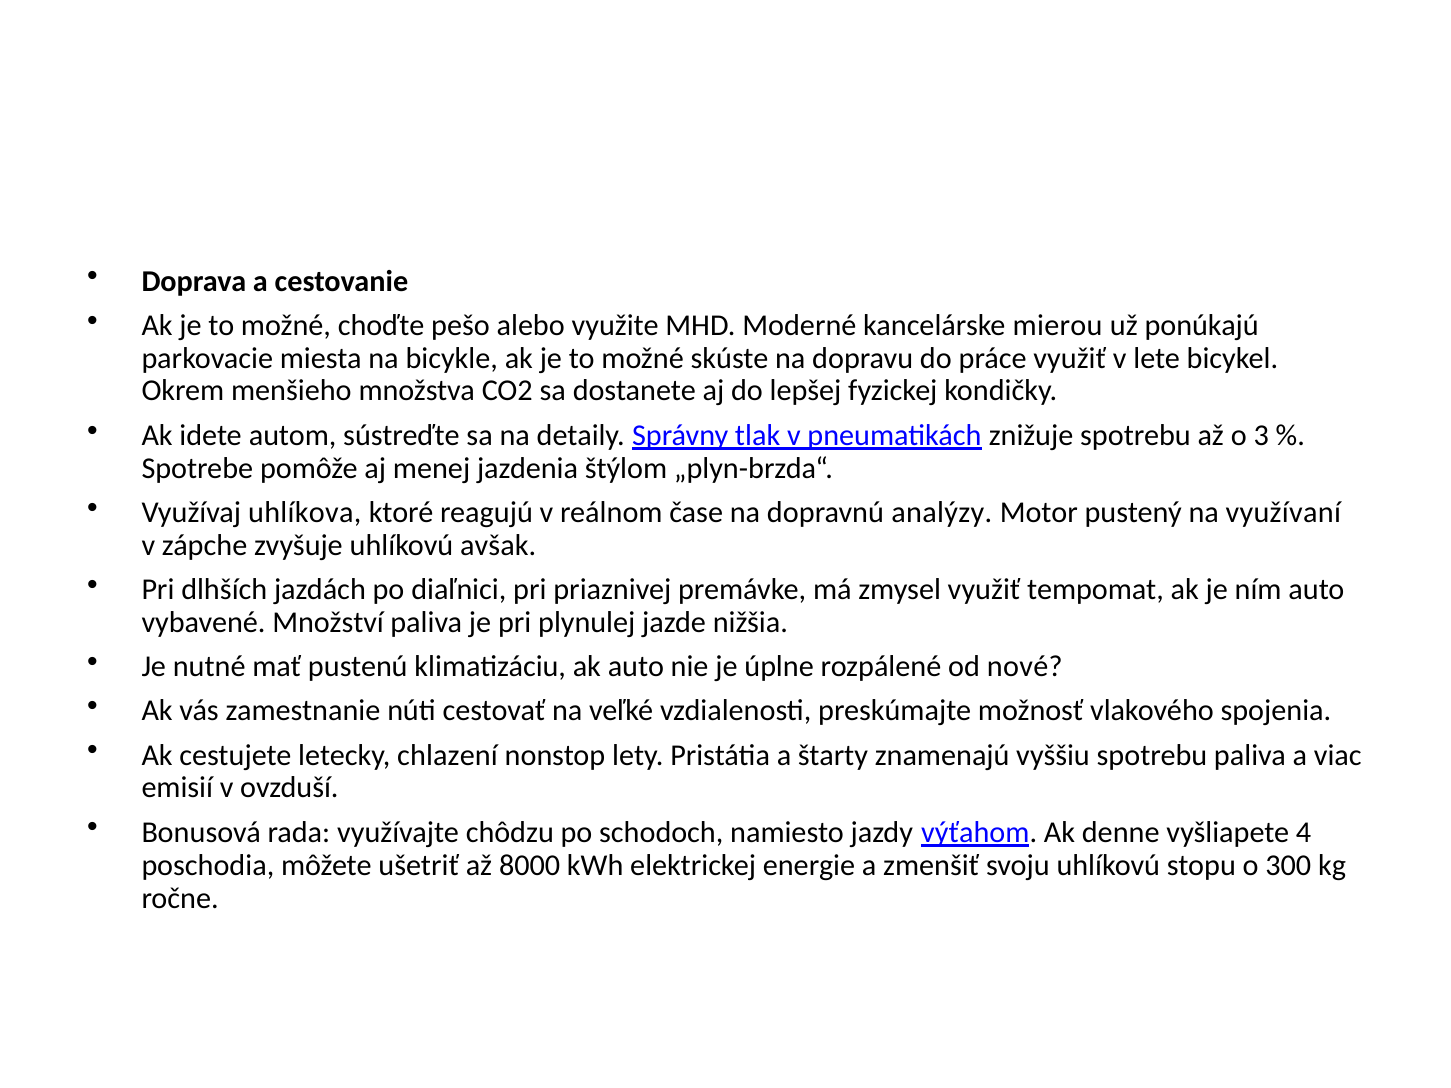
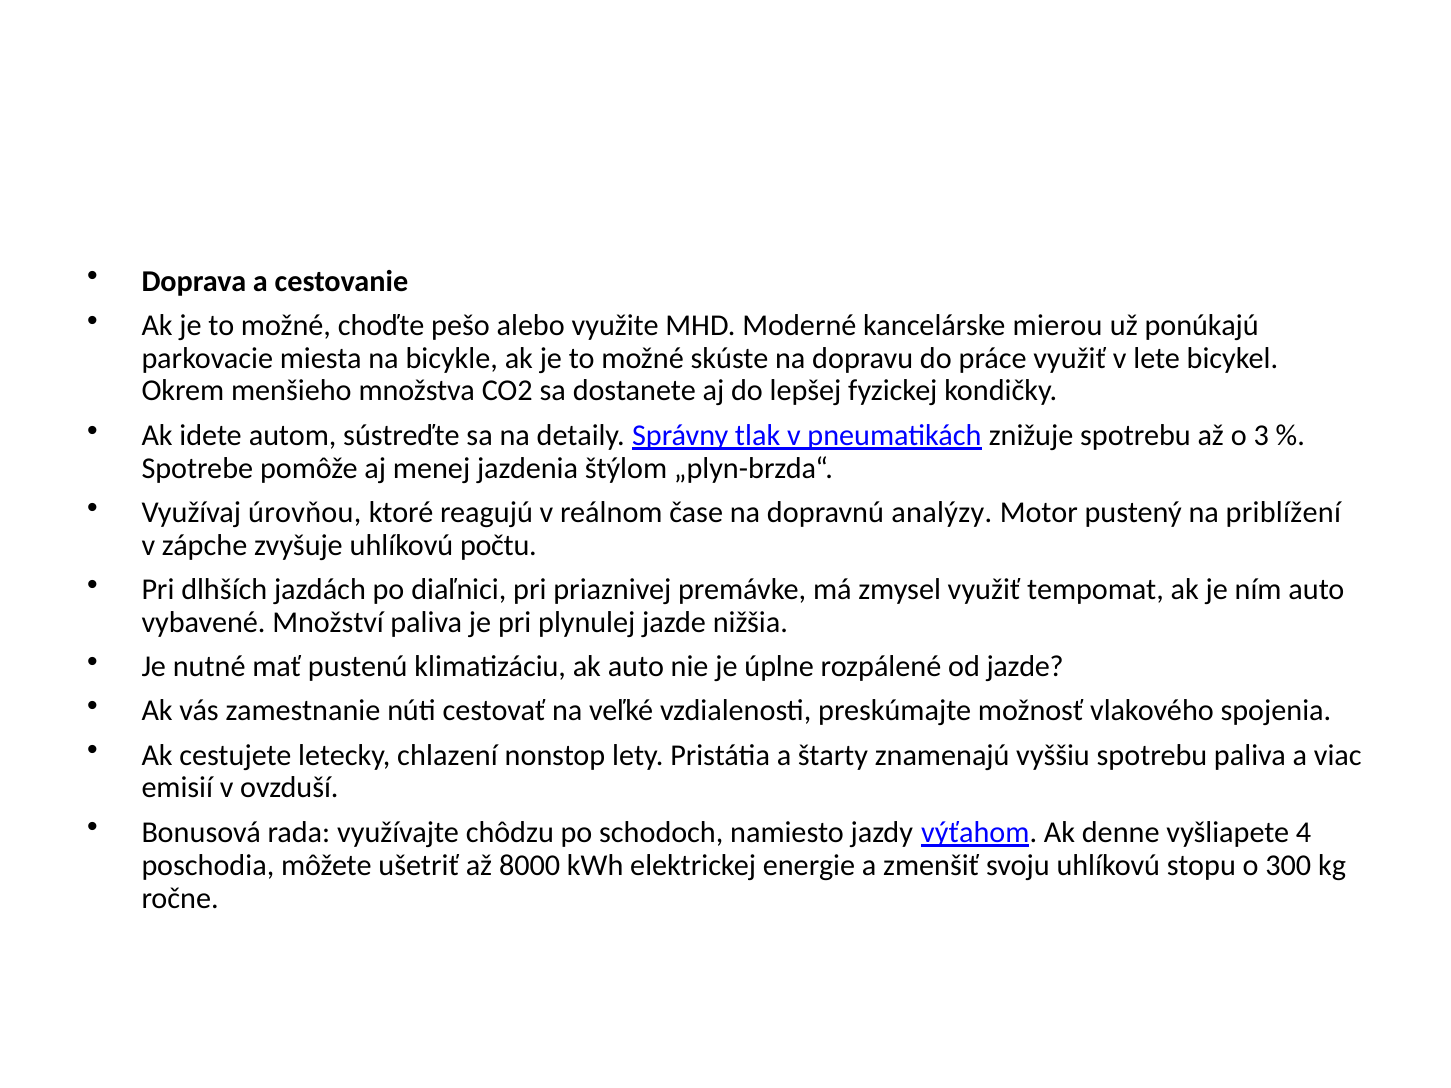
uhlíkova: uhlíkova -> úrovňou (305, 513)
využívaní: využívaní -> priblížení (1283, 513)
avšak: avšak -> počtu (498, 546)
od nové: nové -> jazde (1025, 667)
